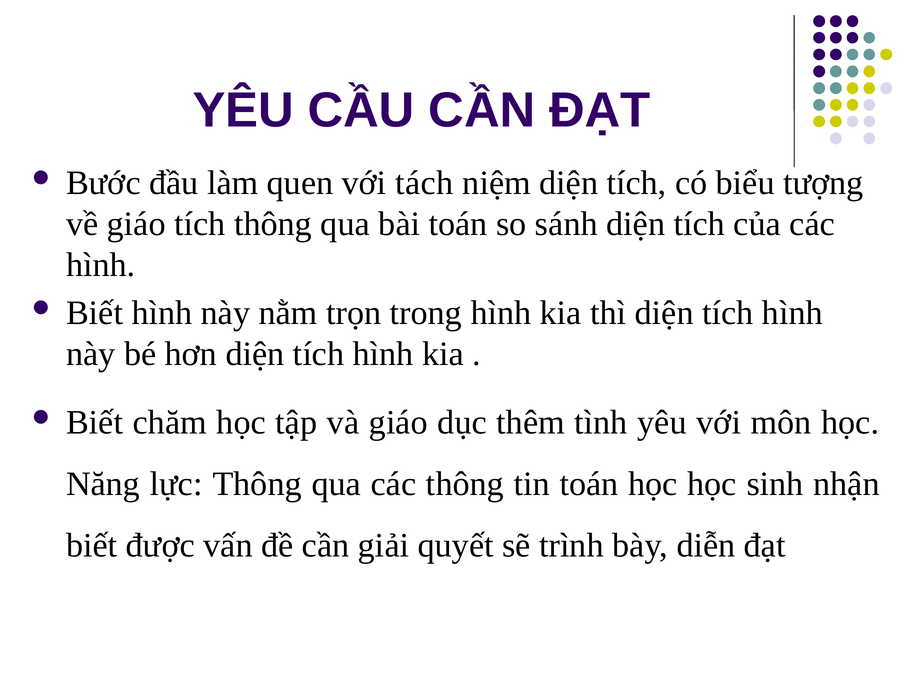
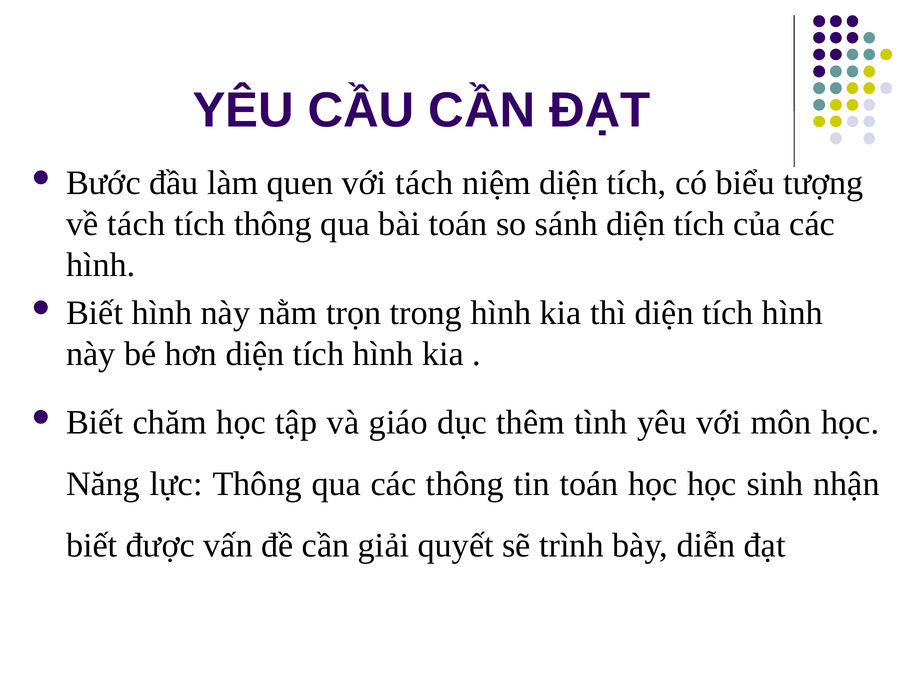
về giáo: giáo -> tách (136, 224)
